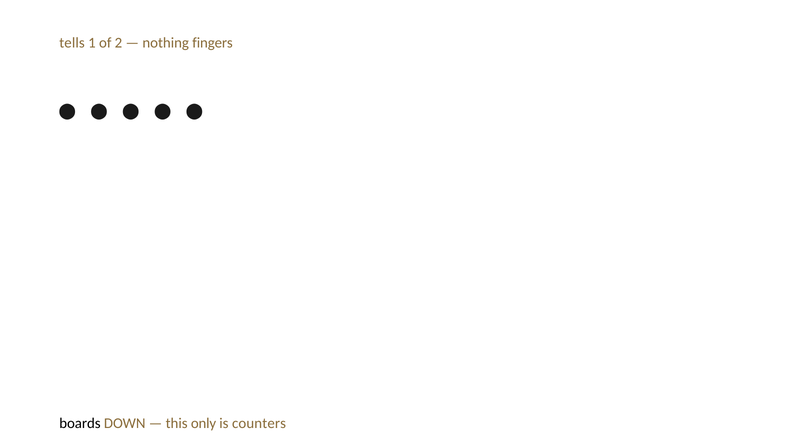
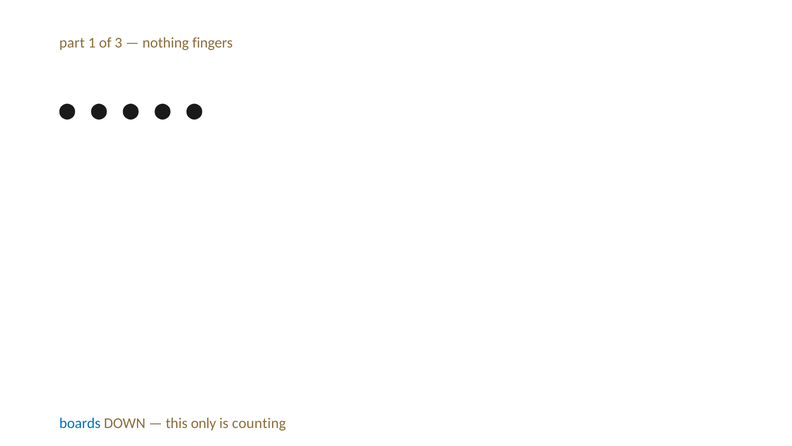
tells: tells -> part (72, 43)
2: 2 -> 3 (118, 43)
boards colour: black -> blue (80, 423)
counters: counters -> counting (259, 423)
